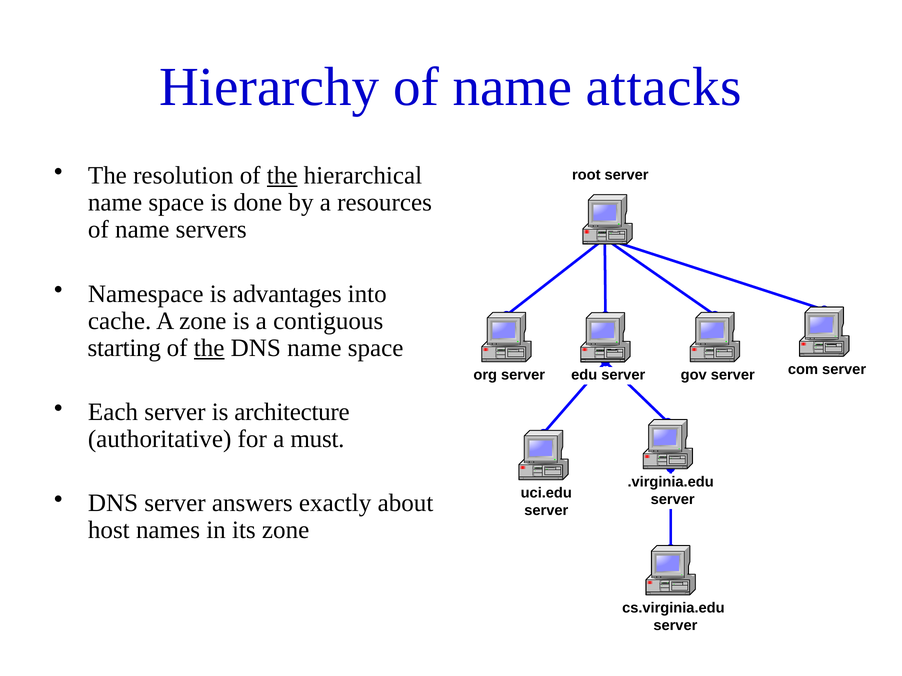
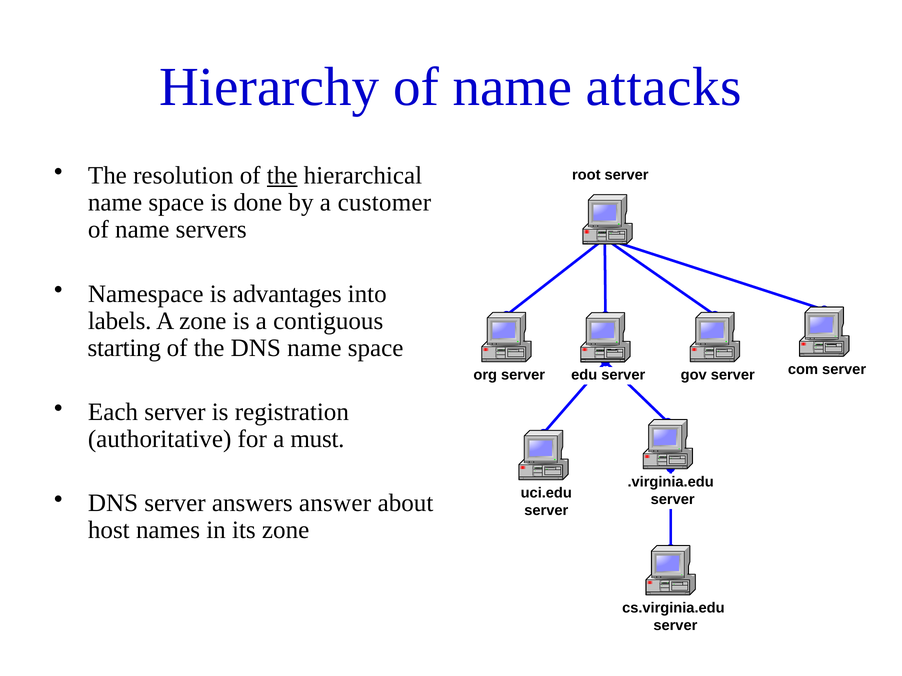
resources: resources -> customer (384, 203)
cache: cache -> labels (120, 321)
the underline: present -> none (209, 348)
architecture: architecture -> registration (292, 412)
exactly: exactly -> answer (335, 503)
